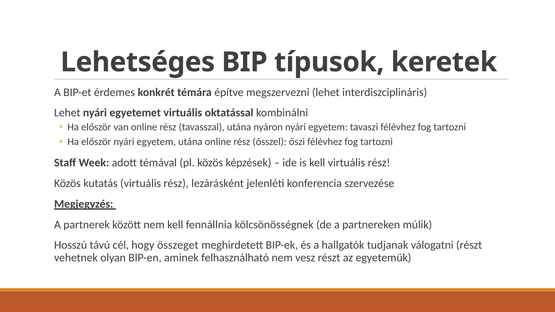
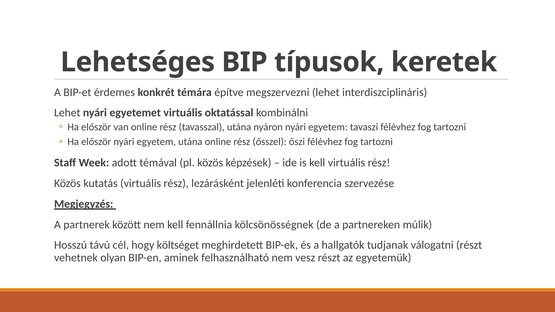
összeget: összeget -> költséget (178, 245)
